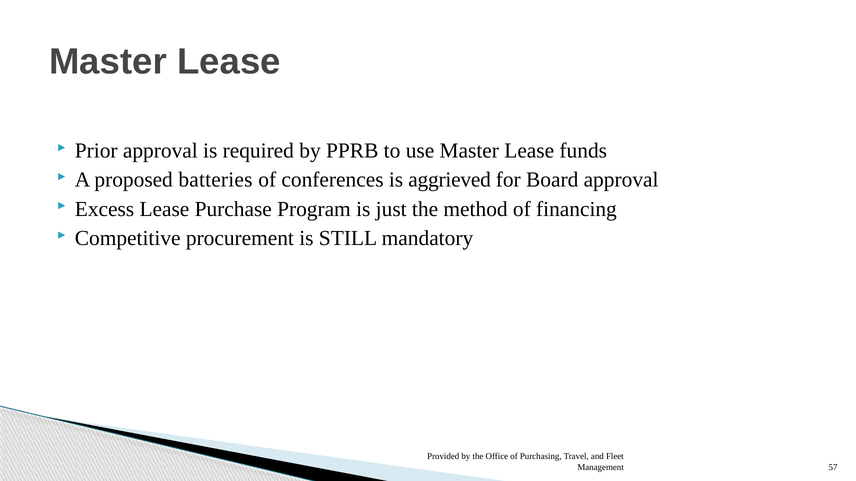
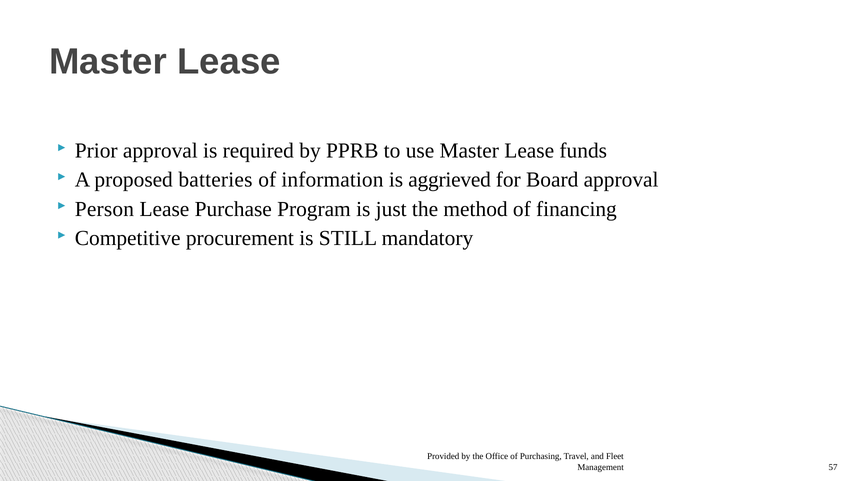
conferences: conferences -> information (332, 180)
Excess: Excess -> Person (104, 209)
